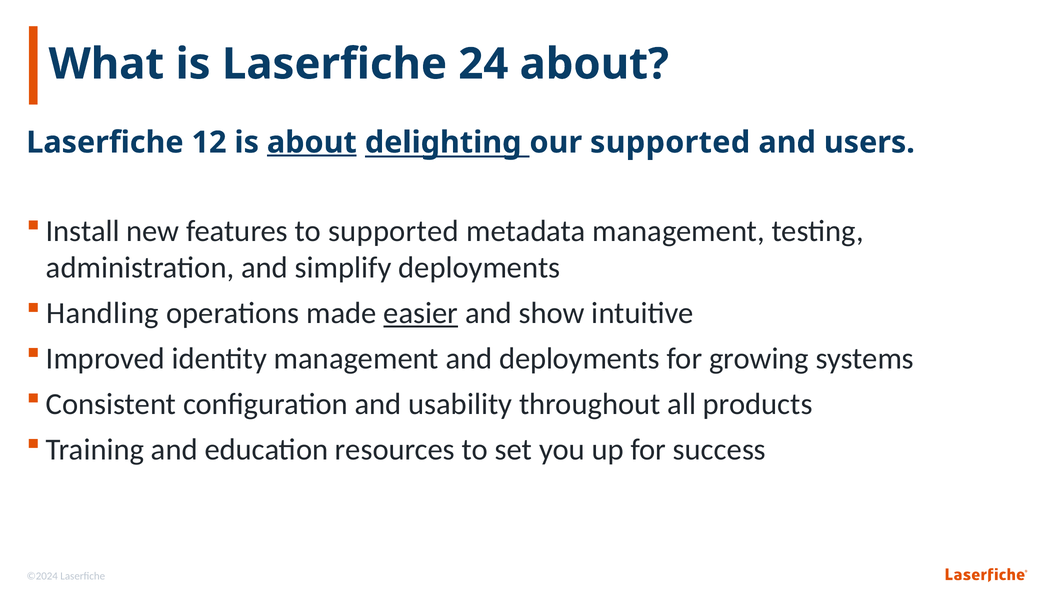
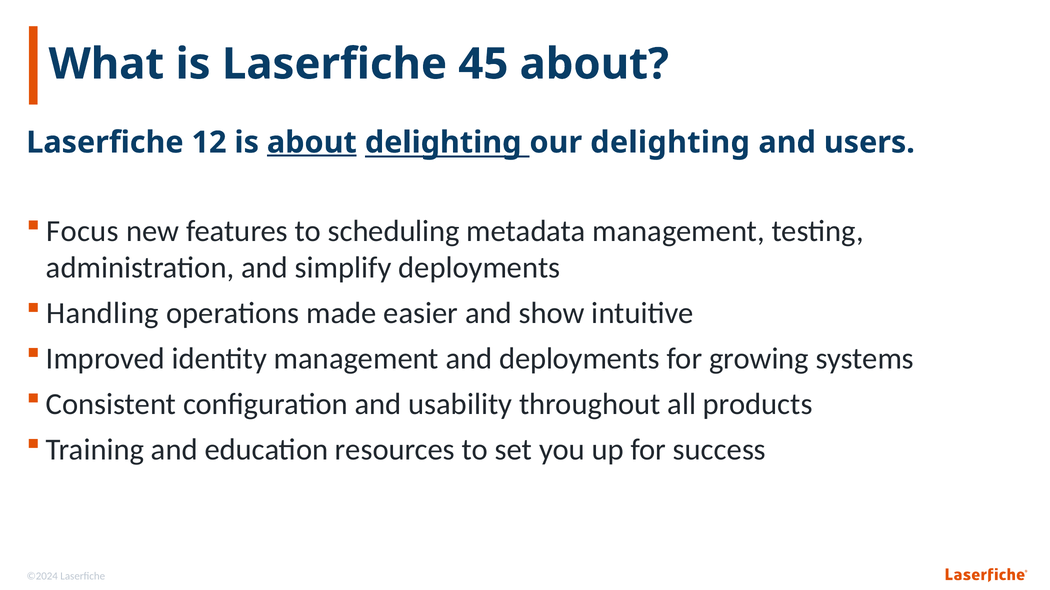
24: 24 -> 45 (483, 64)
our supported: supported -> delighting (670, 143)
Install: Install -> Focus (83, 231)
to supported: supported -> scheduling (394, 231)
easier underline: present -> none (421, 314)
